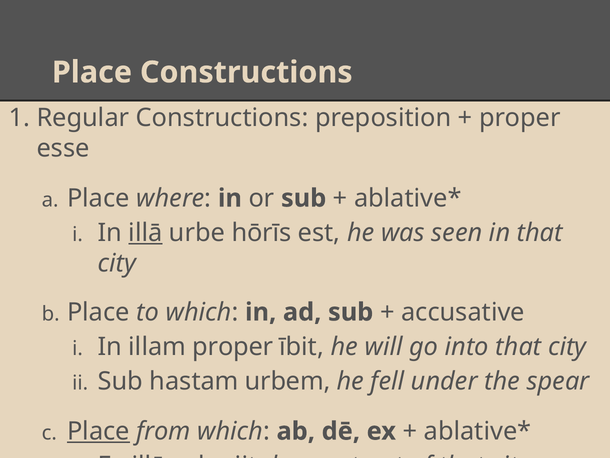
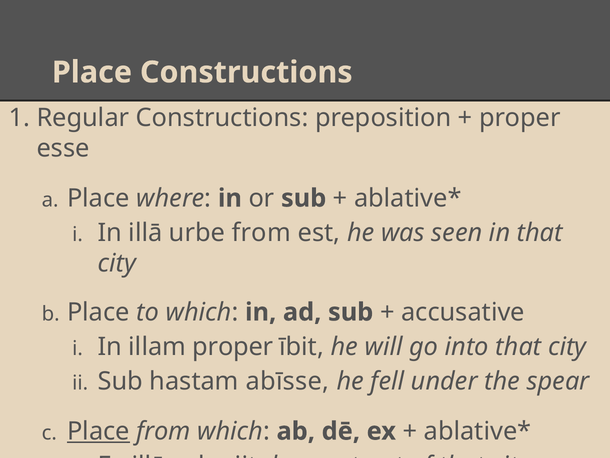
illā underline: present -> none (145, 233)
urbe hōrīs: hōrīs -> from (261, 233)
urbem: urbem -> abīsse (287, 381)
